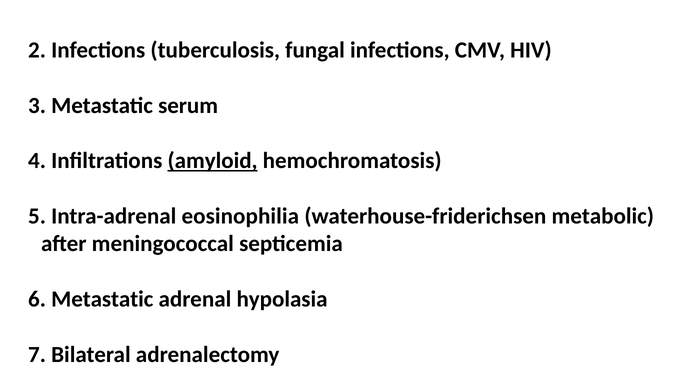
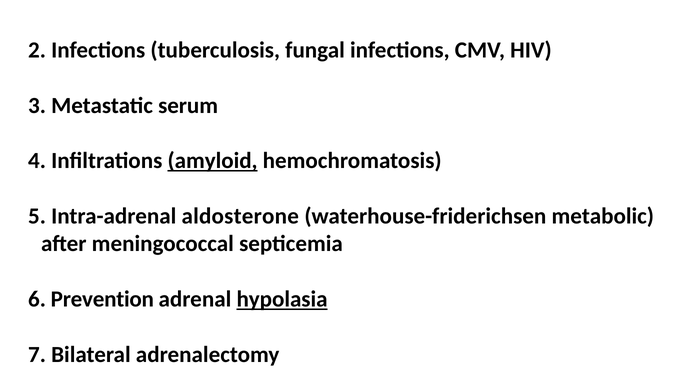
eosinophilia: eosinophilia -> aldosterone (240, 216)
6 Metastatic: Metastatic -> Prevention (102, 299)
hypolasia underline: none -> present (282, 299)
